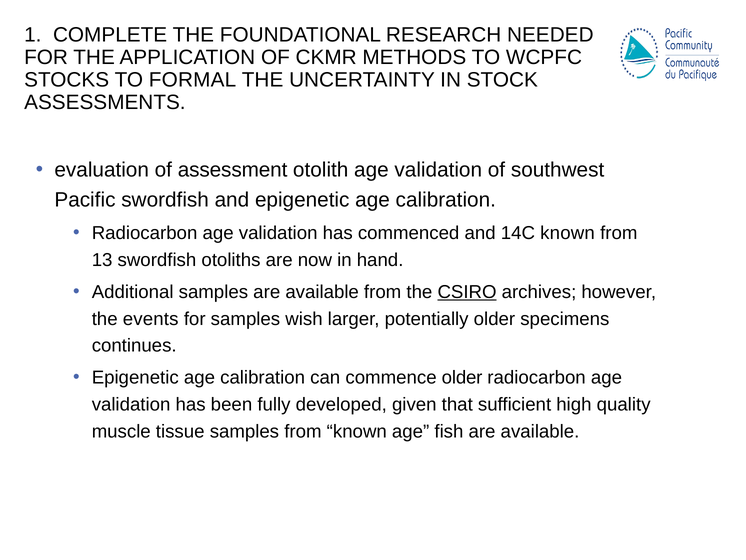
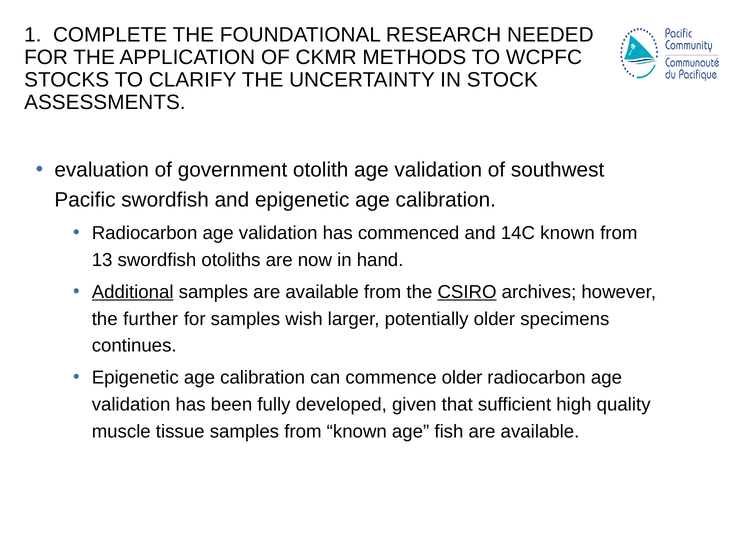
FORMAL: FORMAL -> CLARIFY (193, 80)
assessment: assessment -> government (233, 170)
Additional underline: none -> present (133, 292)
events: events -> further (151, 319)
